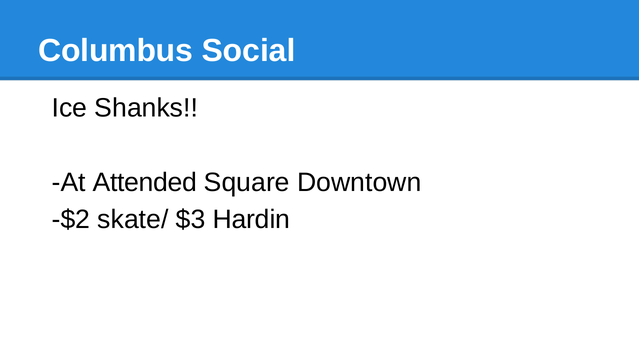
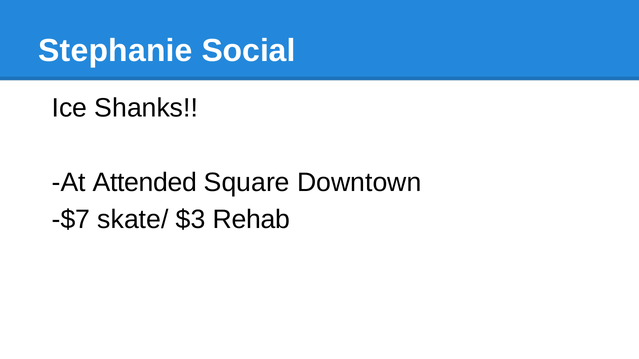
Columbus: Columbus -> Stephanie (115, 51)
-$2: -$2 -> -$7 (71, 220)
Hardin: Hardin -> Rehab (251, 220)
